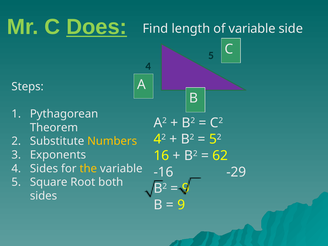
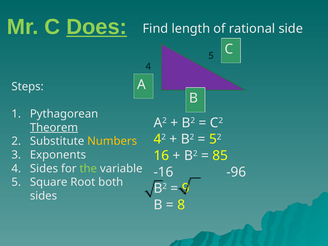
of variable: variable -> rational (252, 29)
Theorem underline: none -> present (54, 128)
62: 62 -> 85 (220, 156)
the colour: yellow -> light green (88, 169)
-29: -29 -> -96 (236, 172)
9: 9 -> 8 (181, 205)
